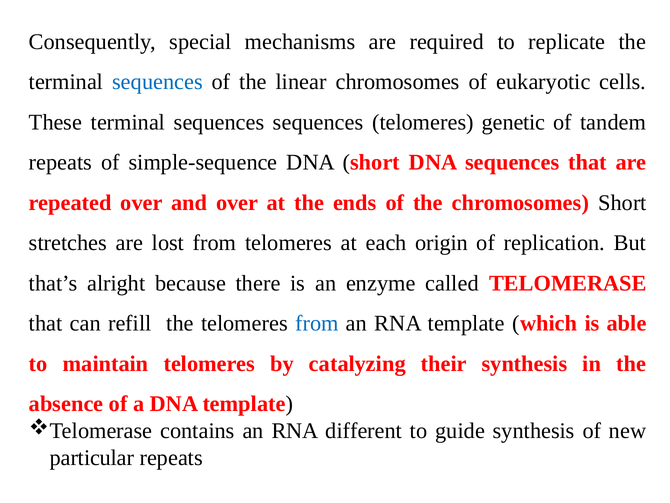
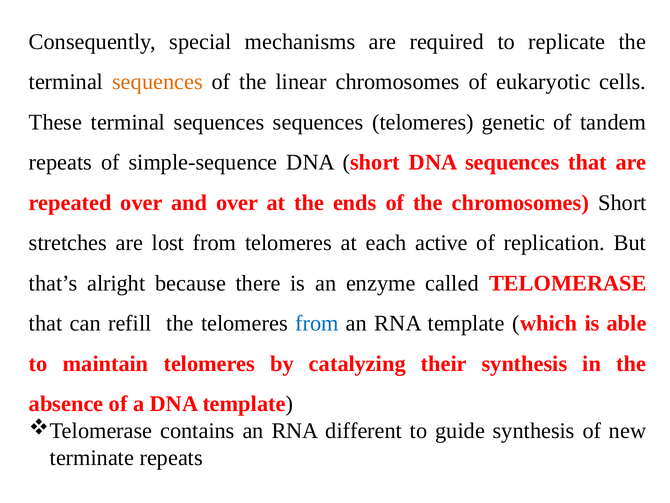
sequences colour: blue -> orange (157, 82)
origin: origin -> active (442, 243)
particular: particular -> terminate (92, 457)
